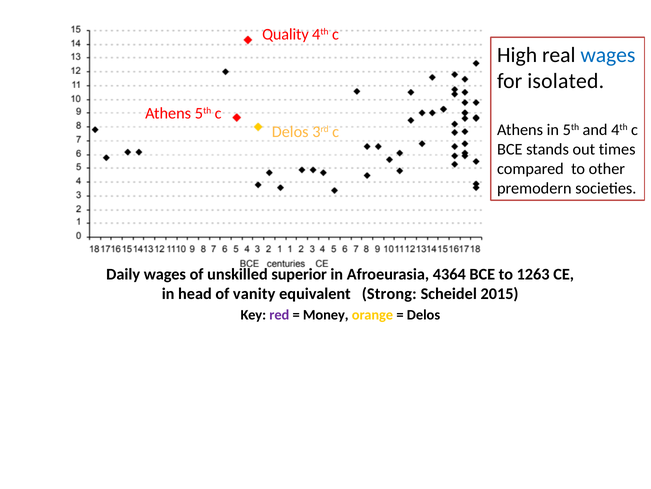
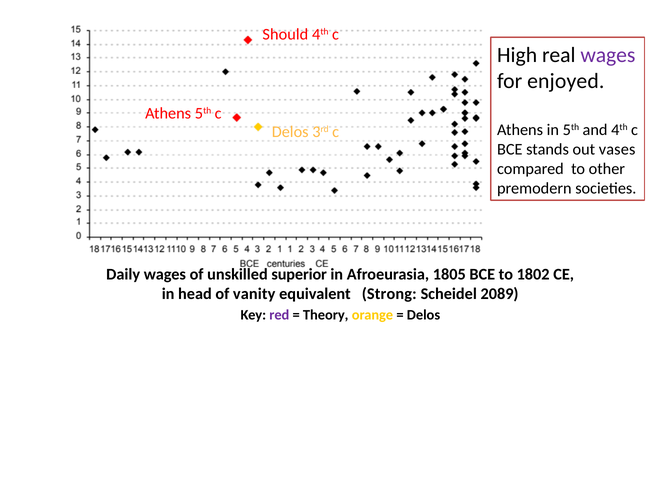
Quality: Quality -> Should (285, 34)
wages colour: blue -> purple (608, 55)
isolated: isolated -> enjoyed (566, 81)
times: times -> vases (617, 149)
4364: 4364 -> 1805 (449, 274)
1263: 1263 -> 1802 (533, 274)
2015: 2015 -> 2089 (500, 293)
Money: Money -> Theory (326, 315)
